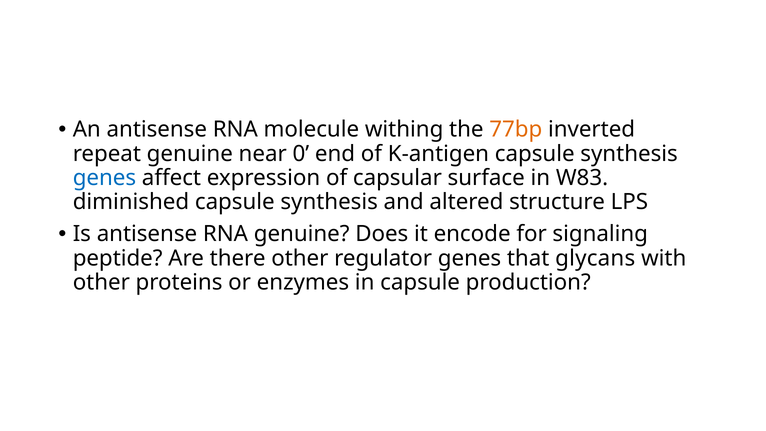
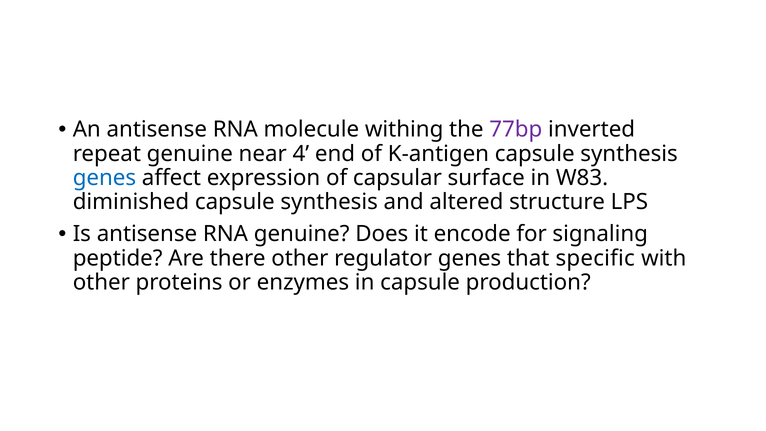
77bp colour: orange -> purple (516, 130)
0: 0 -> 4 (301, 154)
glycans: glycans -> specific (595, 258)
